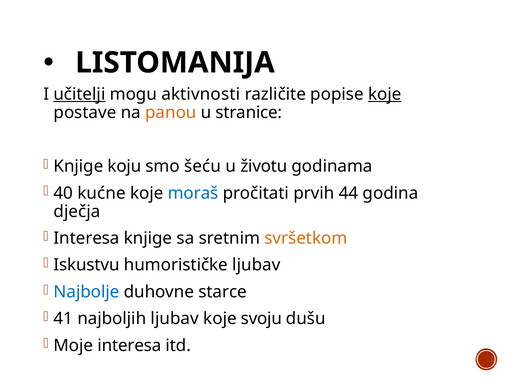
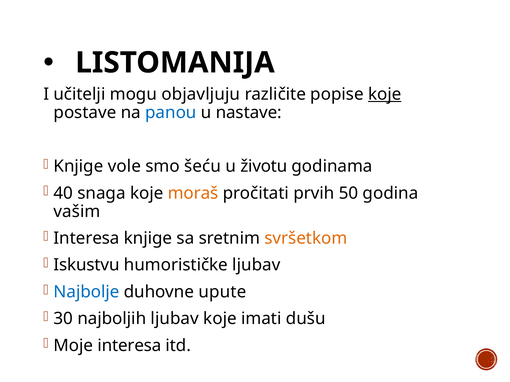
učitelji underline: present -> none (79, 94)
aktivnosti: aktivnosti -> objavljuju (201, 94)
panou colour: orange -> blue (171, 113)
stranice: stranice -> nastave (249, 113)
koju: koju -> vole (124, 166)
kućne: kućne -> snaga (102, 193)
moraš colour: blue -> orange (193, 193)
44: 44 -> 50 (349, 193)
dječja: dječja -> vašim (77, 212)
starce: starce -> upute (222, 292)
41: 41 -> 30 (63, 319)
svoju: svoju -> imati (261, 319)
